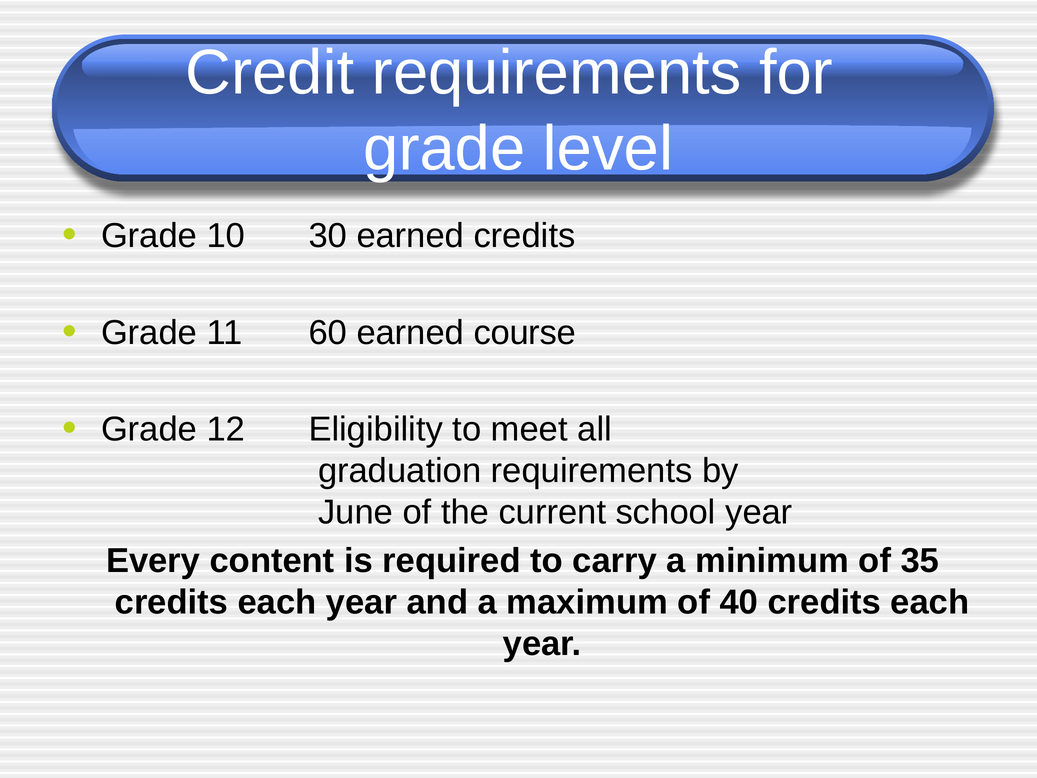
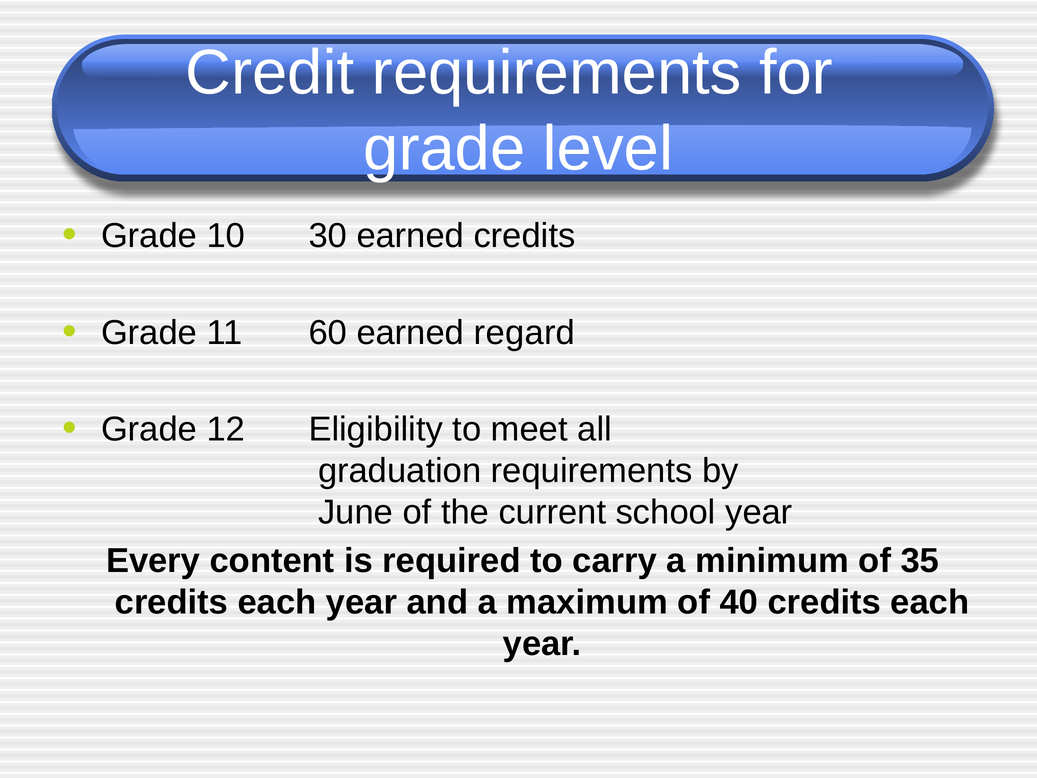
course: course -> regard (524, 333)
